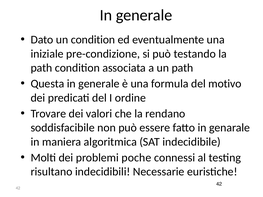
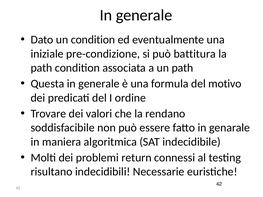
testando: testando -> battitura (195, 54)
poche: poche -> return (136, 158)
